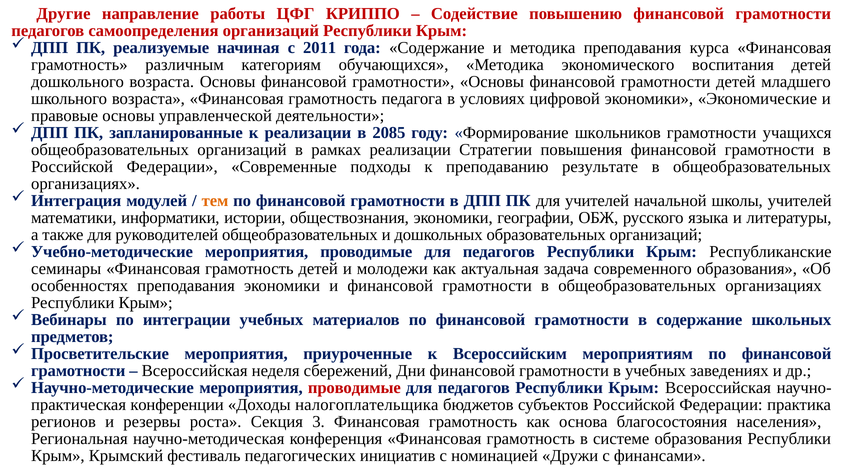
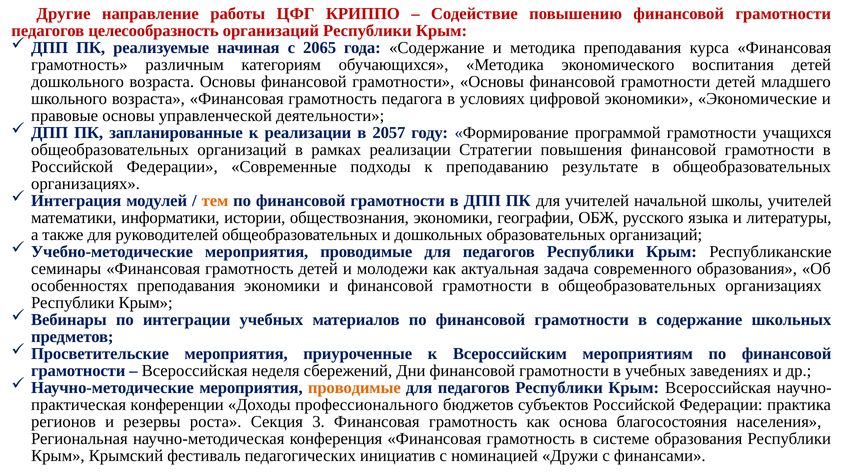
самоопределения: самоопределения -> целесообразность (154, 31)
2011: 2011 -> 2065 (320, 48)
2085: 2085 -> 2057 (389, 133)
школьников: школьников -> программой (618, 133)
проводимые colour: red -> orange (354, 388)
налогоплательщика: налогоплательщика -> профессионального (367, 405)
